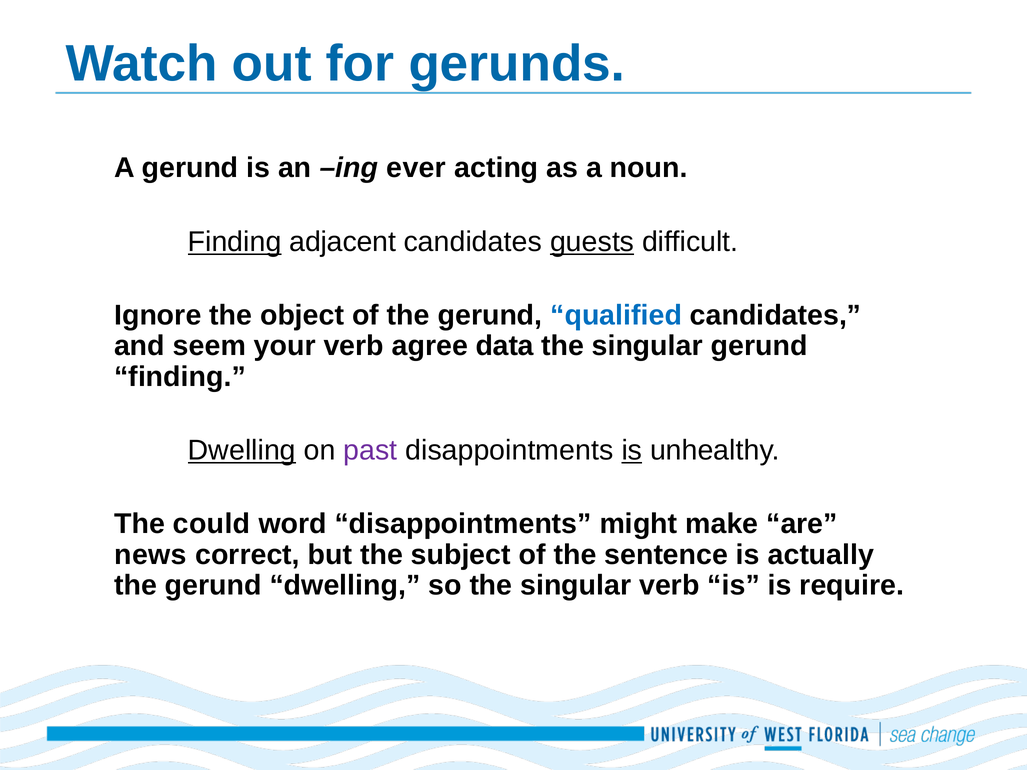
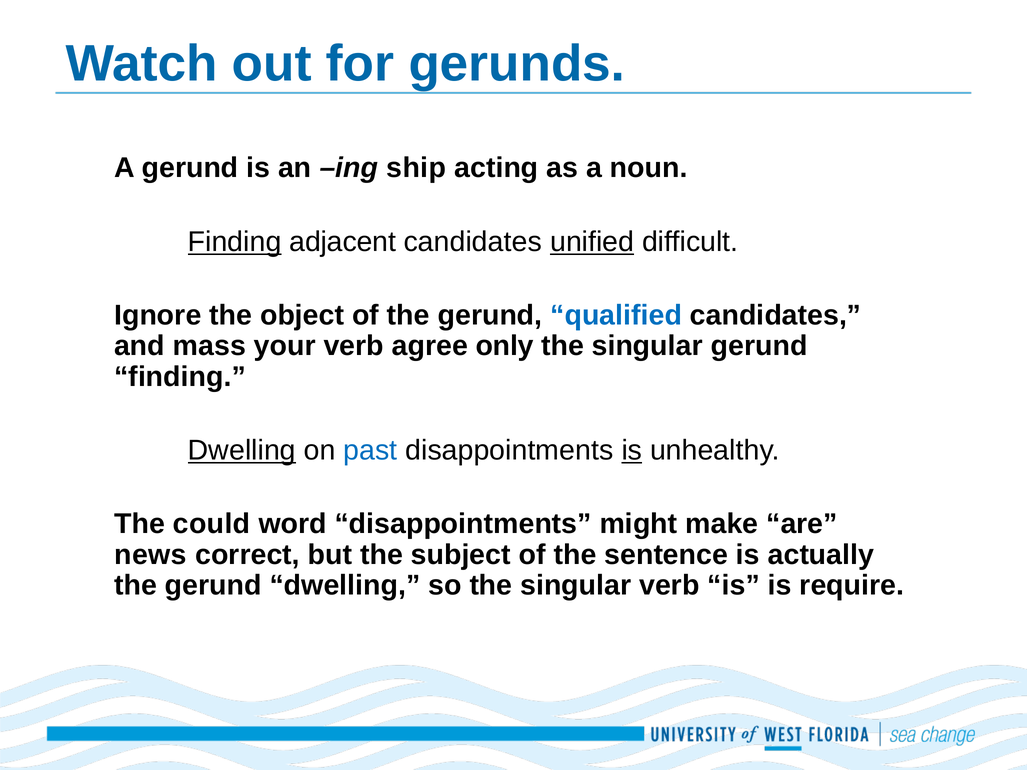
ever: ever -> ship (416, 168)
guests: guests -> unified (592, 242)
seem: seem -> mass (209, 346)
data: data -> only (505, 346)
past colour: purple -> blue (370, 450)
